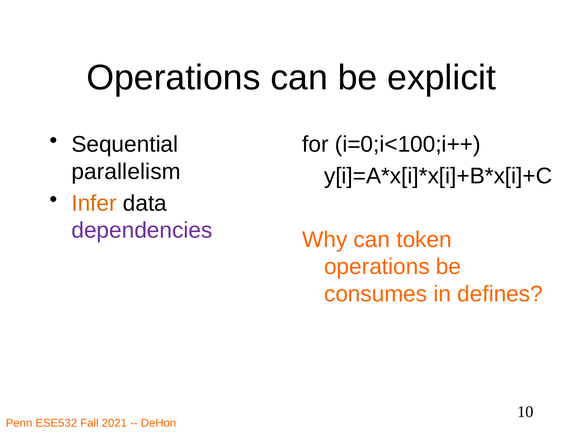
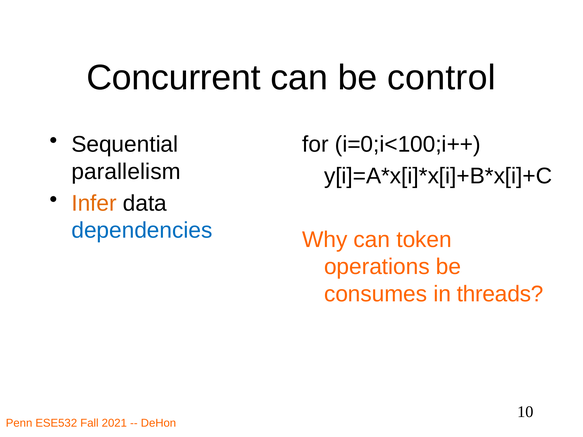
Operations: Operations -> Concurrent (174, 78)
explicit: explicit -> control (441, 78)
dependencies colour: purple -> blue (142, 231)
defines: defines -> threads (500, 294)
